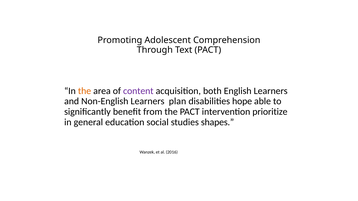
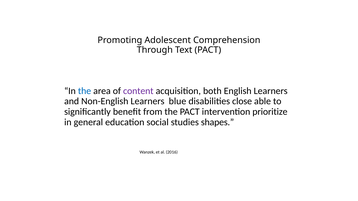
the colour: orange -> blue (85, 91)
plan: plan -> blue (178, 101)
hope: hope -> close (242, 101)
